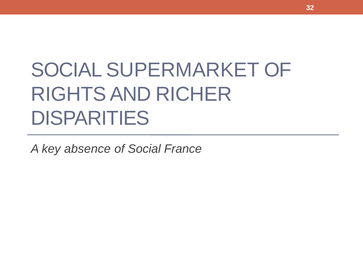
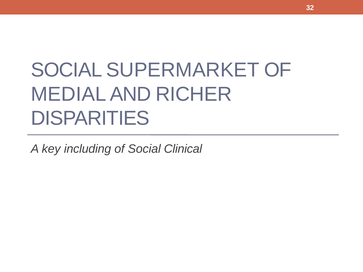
RIGHTS: RIGHTS -> MEDIAL (69, 94)
absence: absence -> including (88, 149)
France: France -> Clinical (183, 149)
